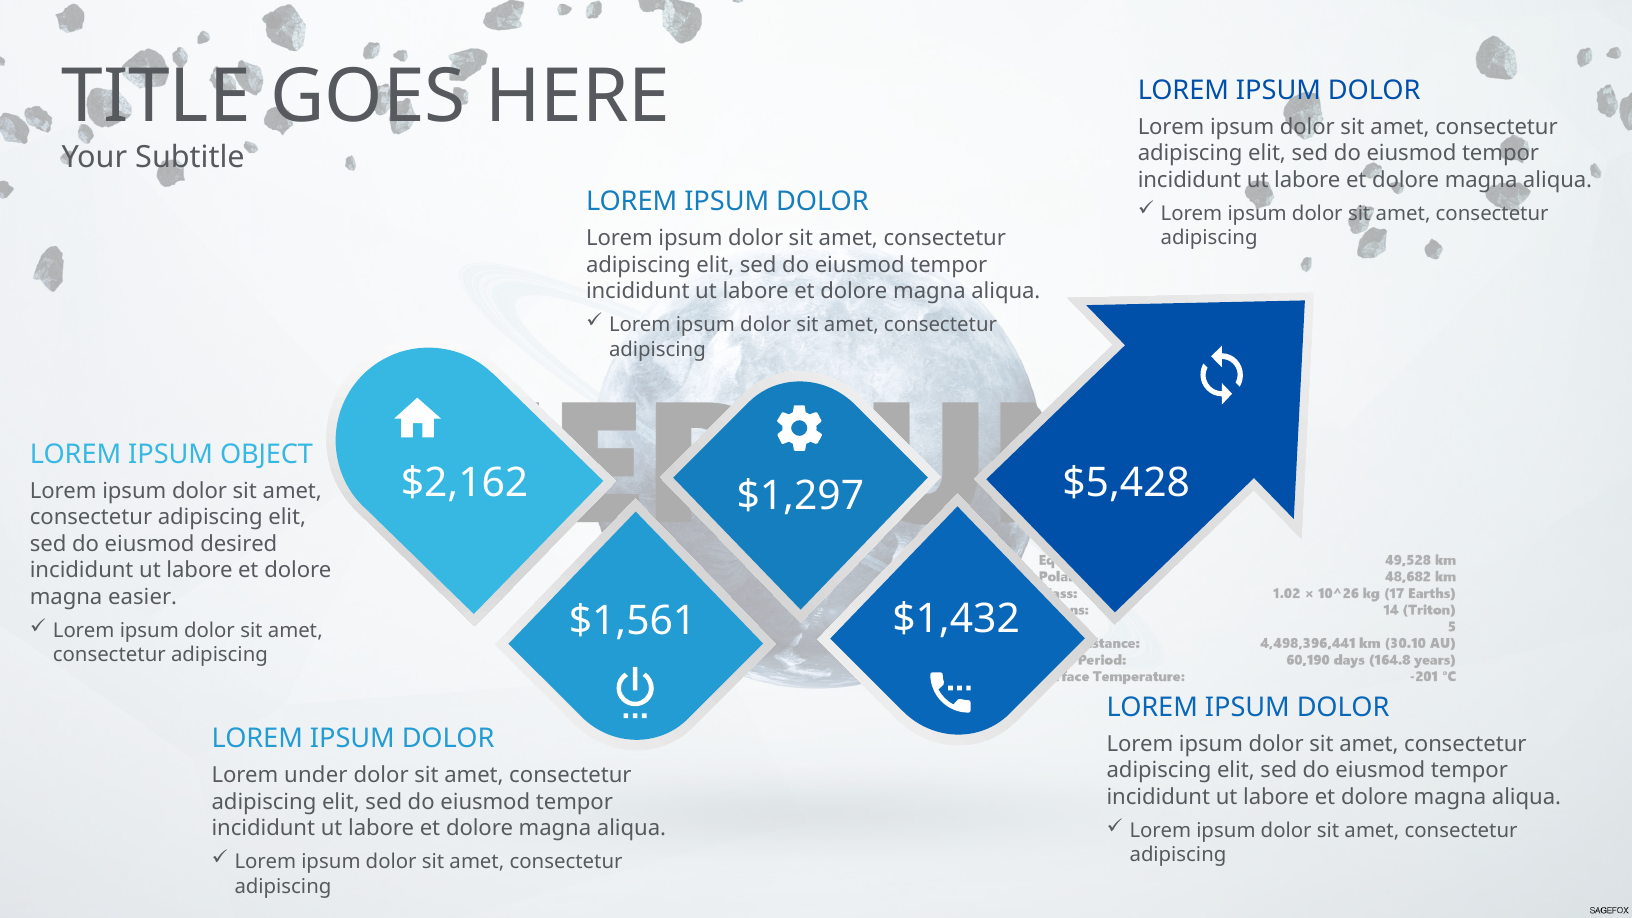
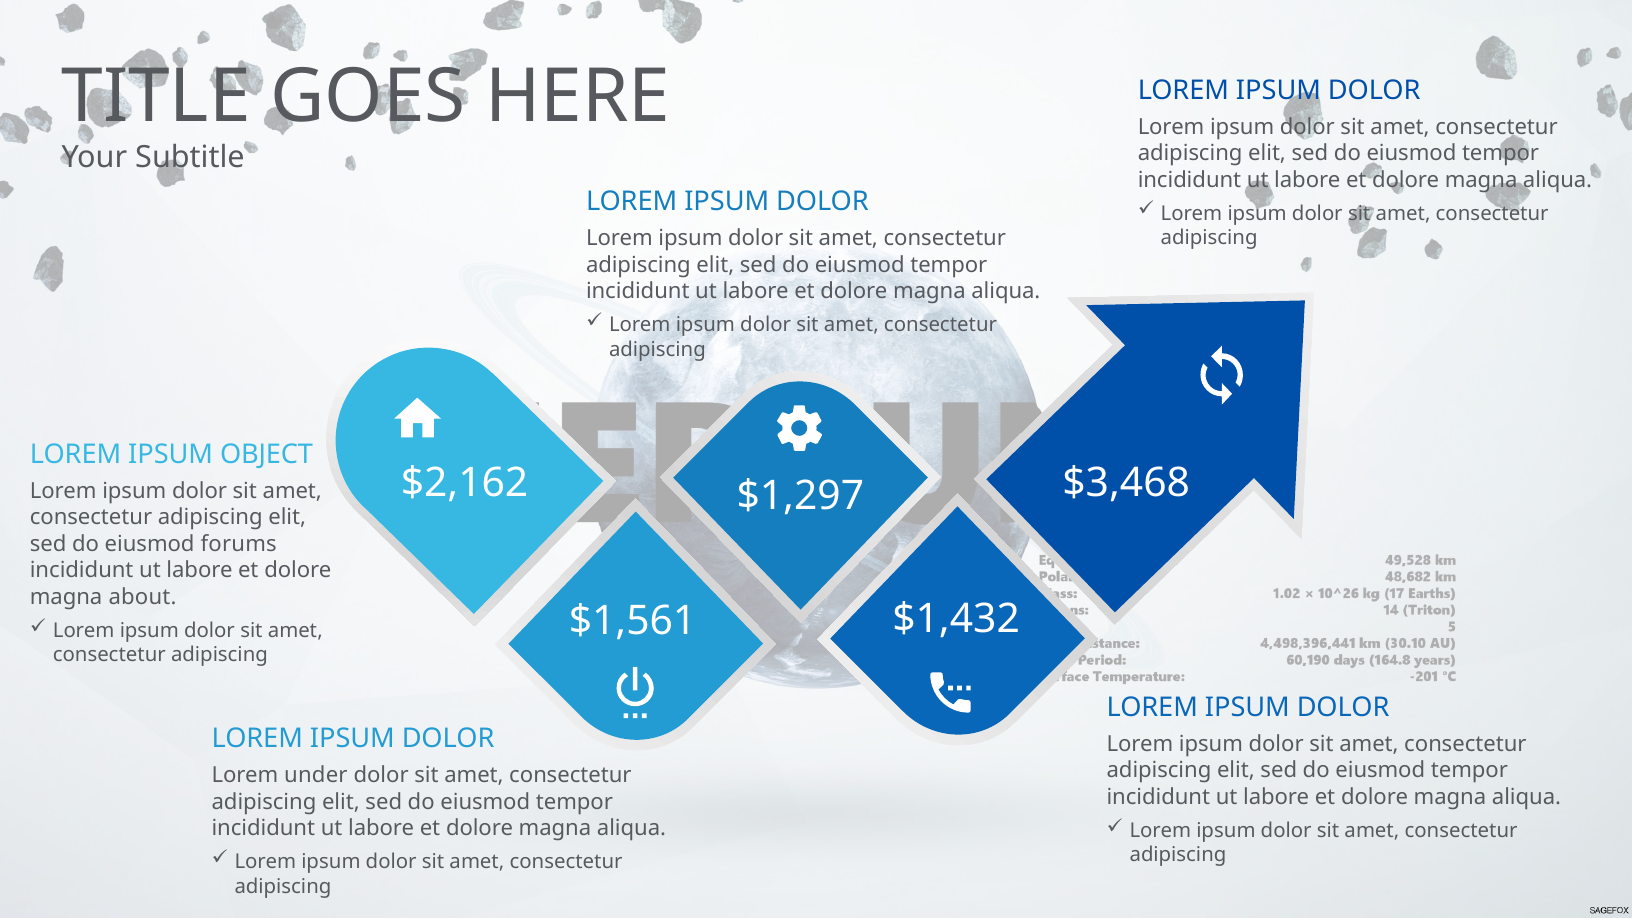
$5,428: $5,428 -> $3,468 (1126, 483)
desired: desired -> forums (239, 544)
easier: easier -> about (143, 597)
